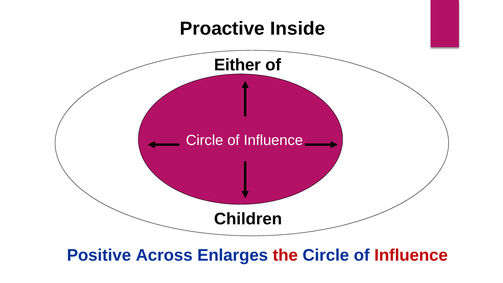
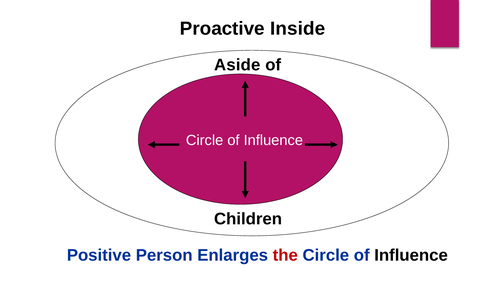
Either: Either -> Aside (237, 65)
Across: Across -> Person (164, 255)
Influence colour: red -> black (411, 255)
